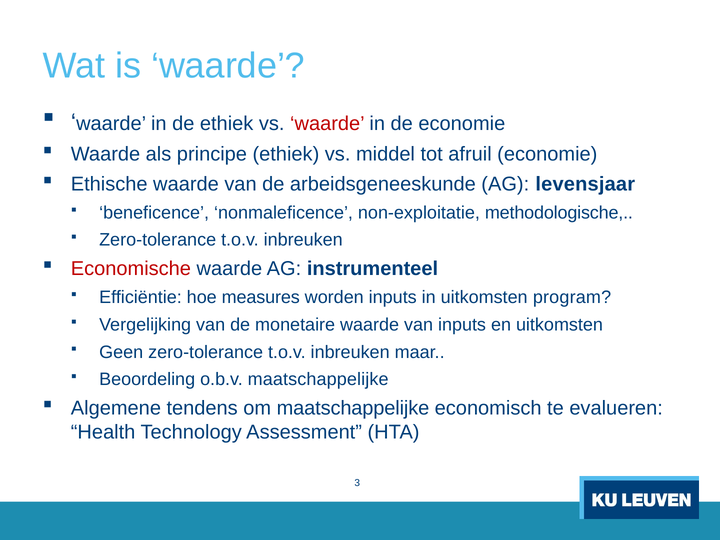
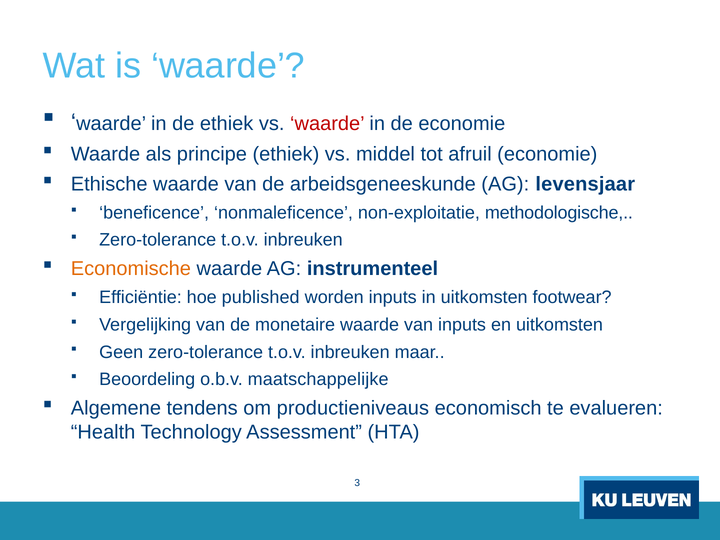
Economische colour: red -> orange (131, 269)
measures: measures -> published (261, 297)
program: program -> footwear (572, 297)
om maatschappelijke: maatschappelijke -> productieniveaus (353, 408)
